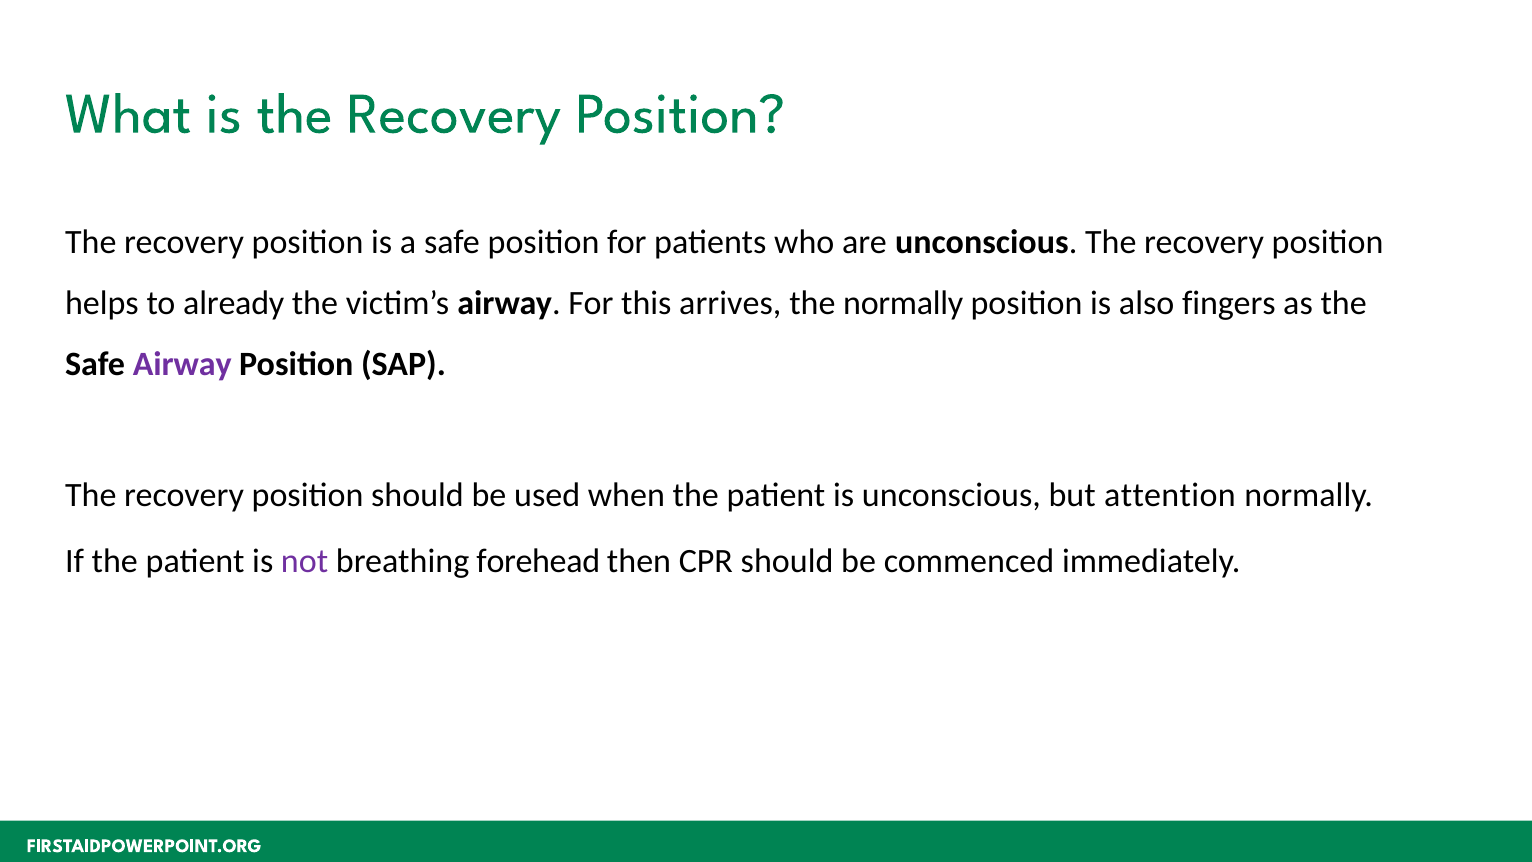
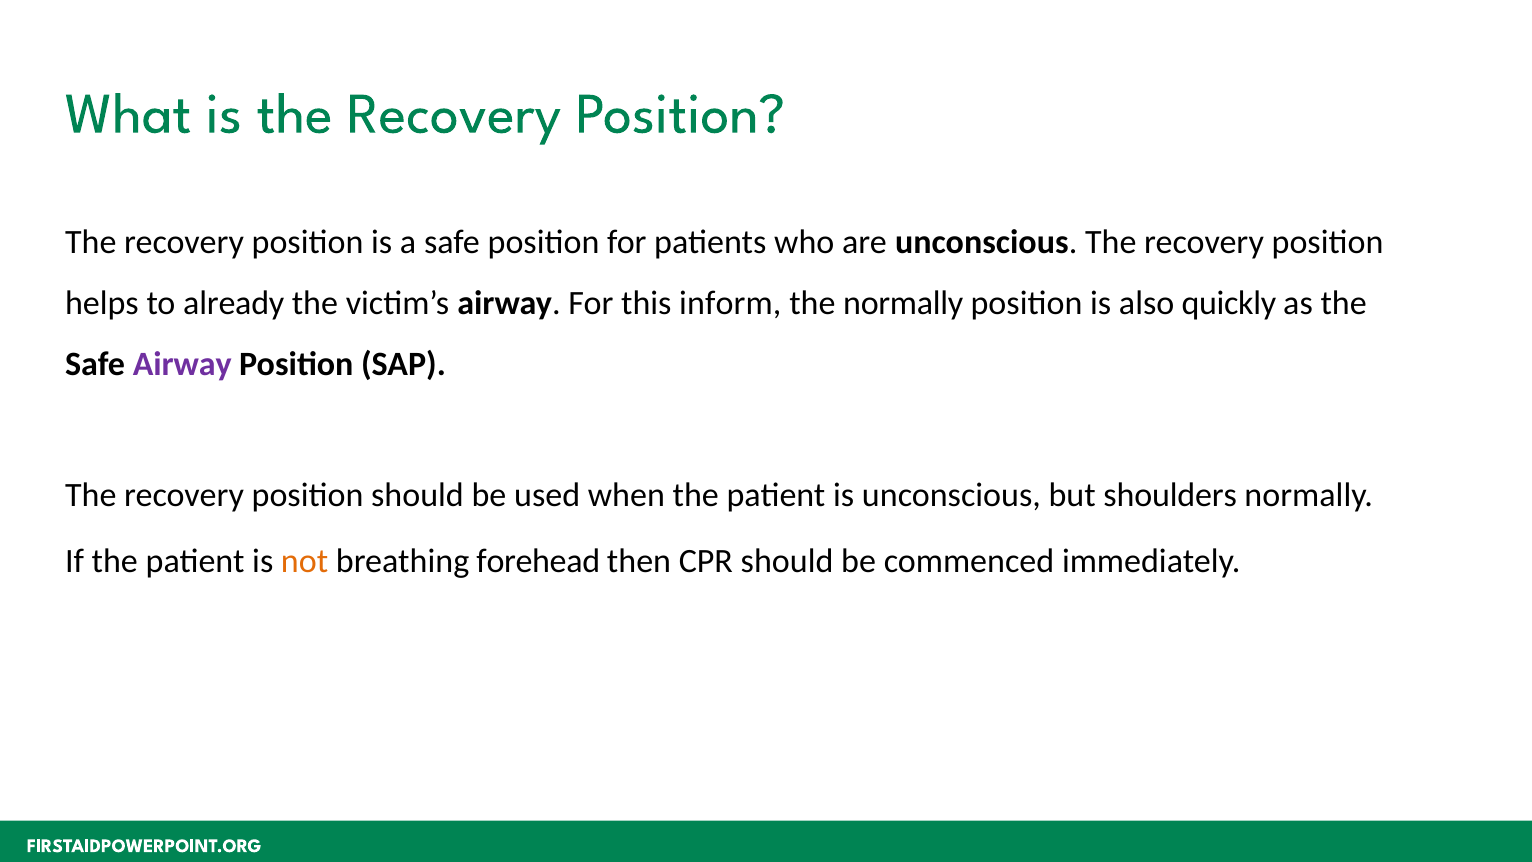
arrives: arrives -> inform (730, 303)
fingers: fingers -> quickly (1229, 303)
attention: attention -> shoulders (1170, 495)
not colour: purple -> orange (305, 561)
